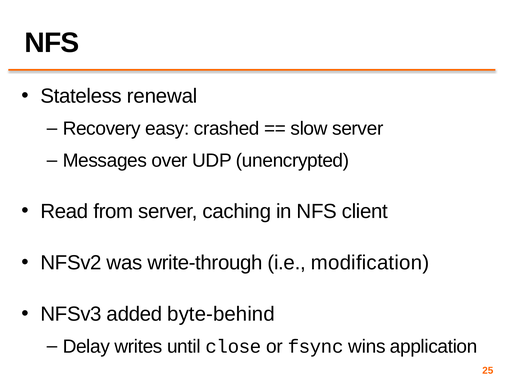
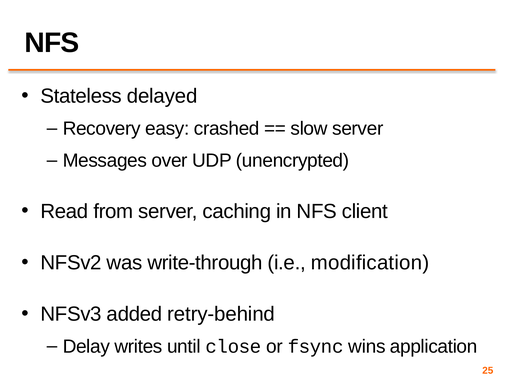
renewal: renewal -> delayed (162, 96)
byte-behind: byte-behind -> retry-behind (221, 314)
